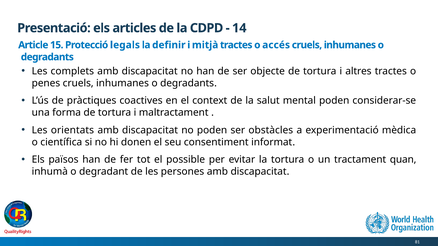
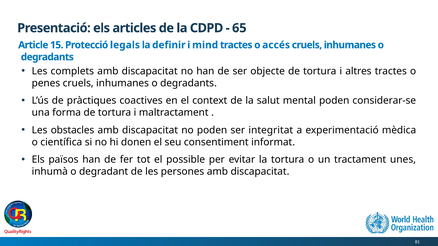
14: 14 -> 65 (239, 28)
mitjà: mitjà -> mind (205, 45)
orientats: orientats -> obstacles (73, 130)
obstàcles: obstàcles -> integritat (271, 130)
quan: quan -> unes (403, 160)
